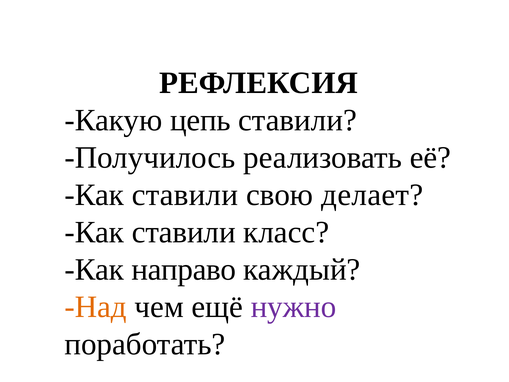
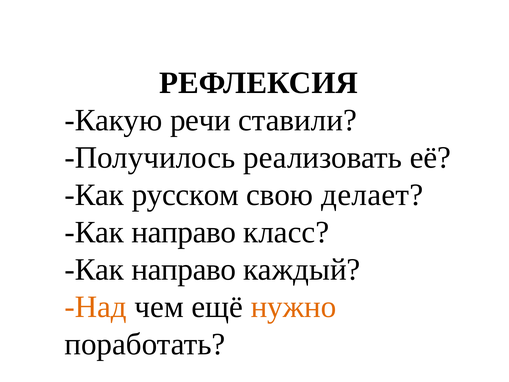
цепь: цепь -> речи (200, 120)
ставили: ставили -> русском (185, 195)
ставили: ставили -> направо (184, 232)
нужно colour: purple -> orange (294, 307)
